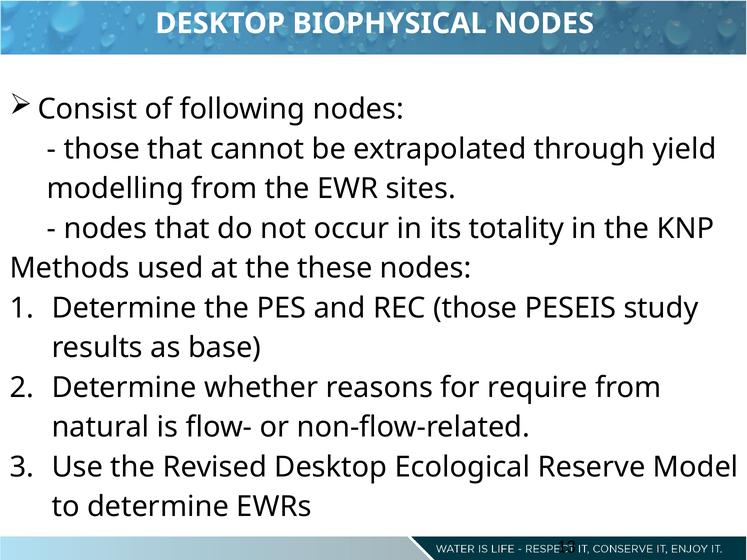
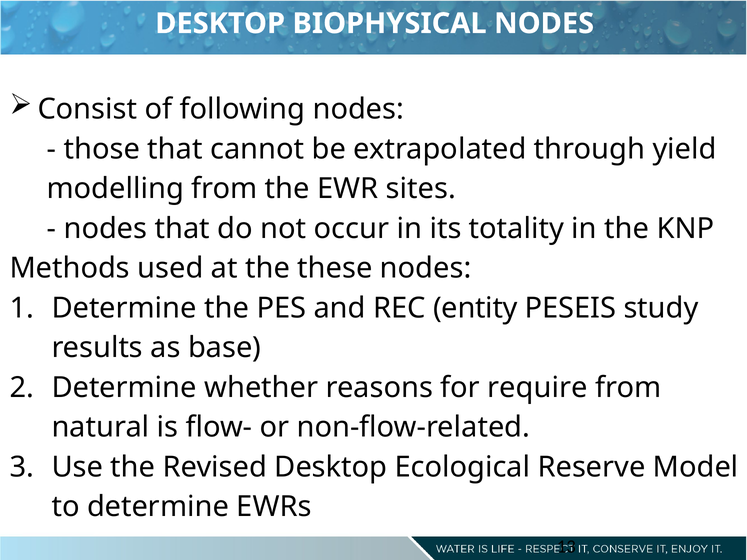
REC those: those -> entity (475, 308)
